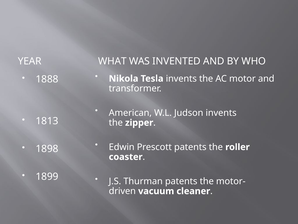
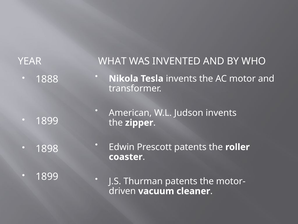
1813: 1813 -> 1899 (47, 121)
